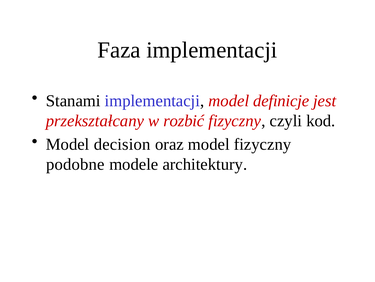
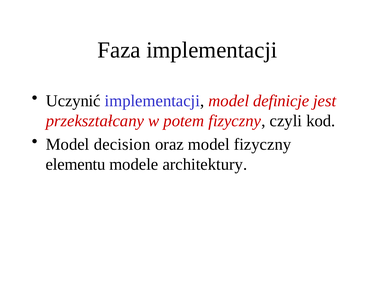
Stanami: Stanami -> Uczynić (73, 101)
rozbić: rozbić -> potem (184, 121)
podobne: podobne -> elementu (76, 164)
